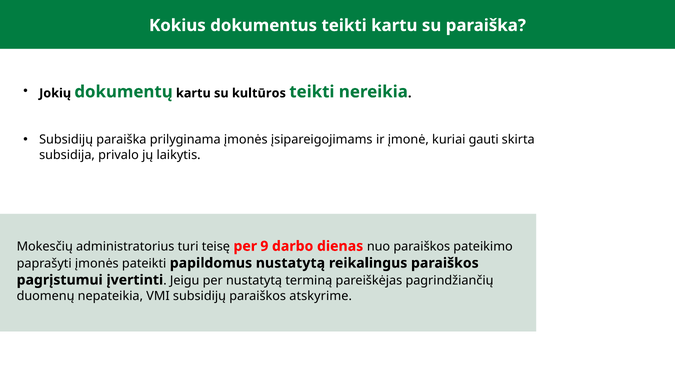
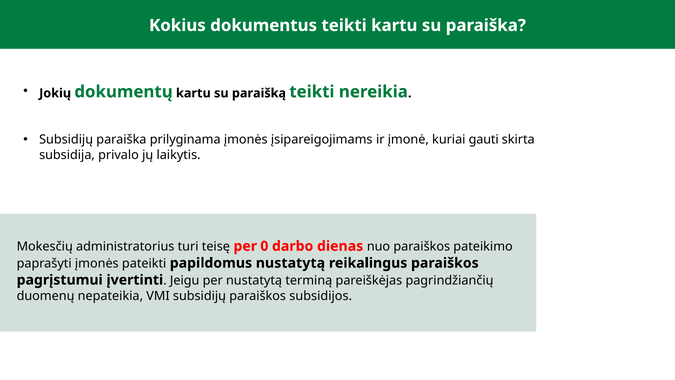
kultūros: kultūros -> paraišką (259, 93)
9: 9 -> 0 (264, 246)
atskyrime: atskyrime -> subsidijos (321, 296)
